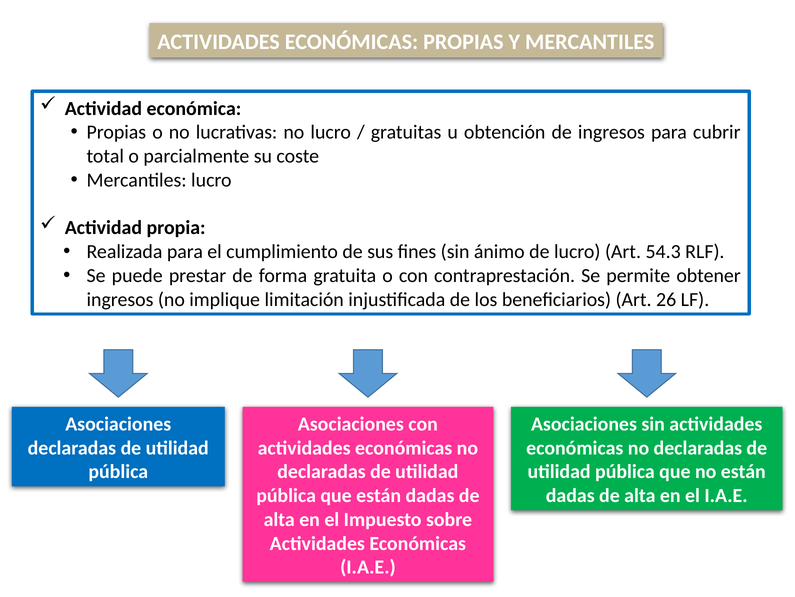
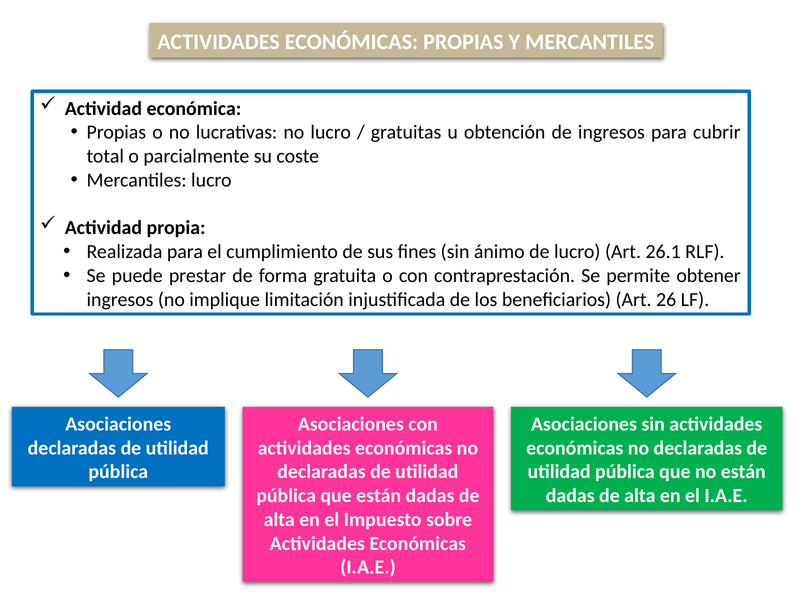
54.3: 54.3 -> 26.1 (663, 251)
